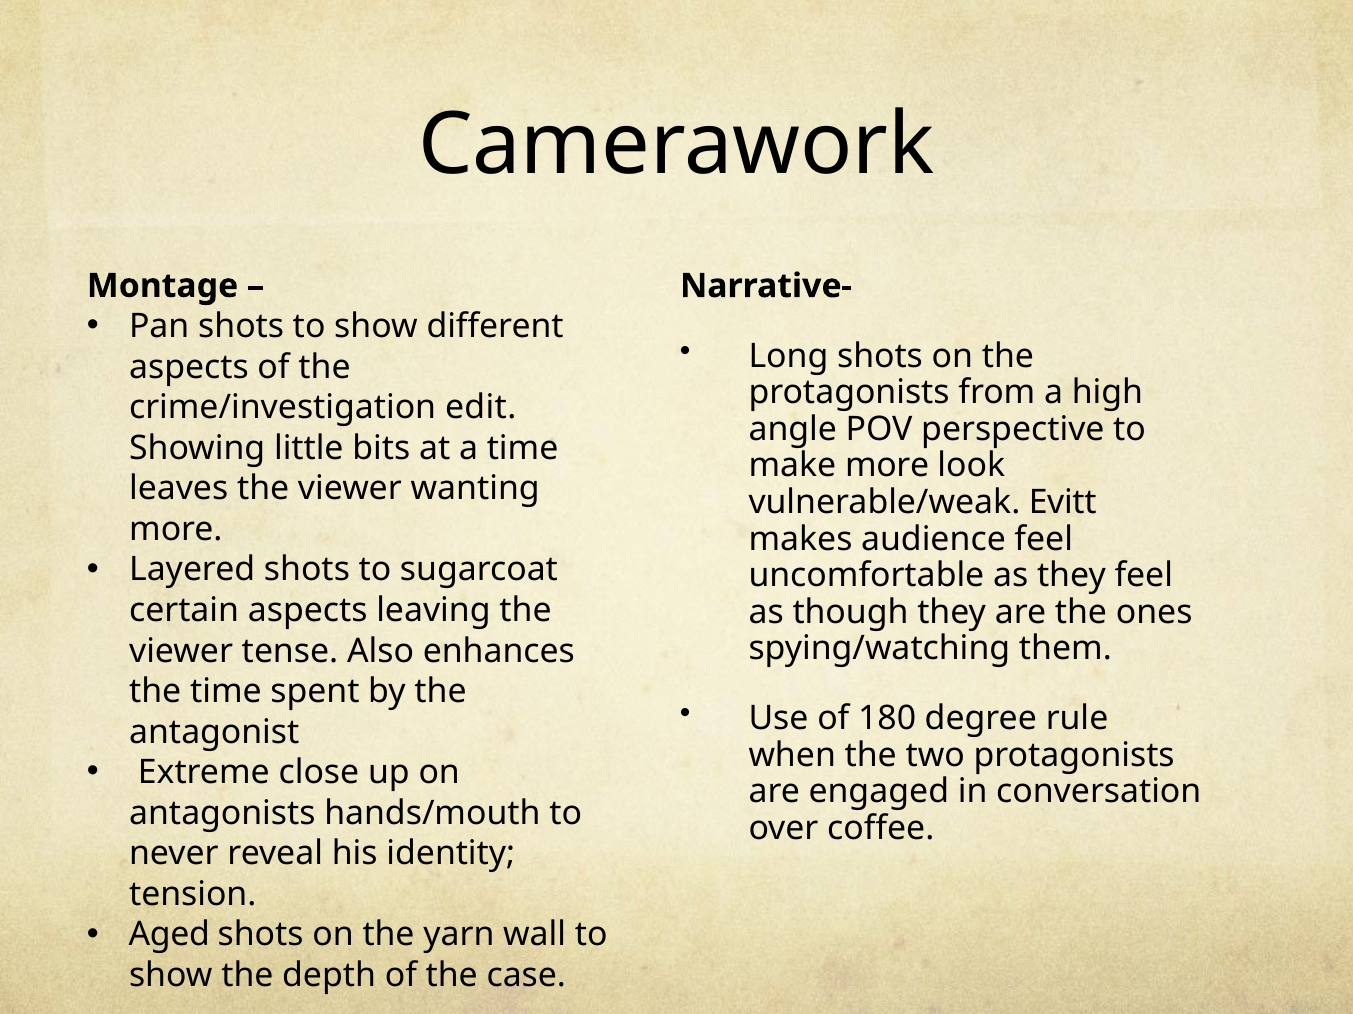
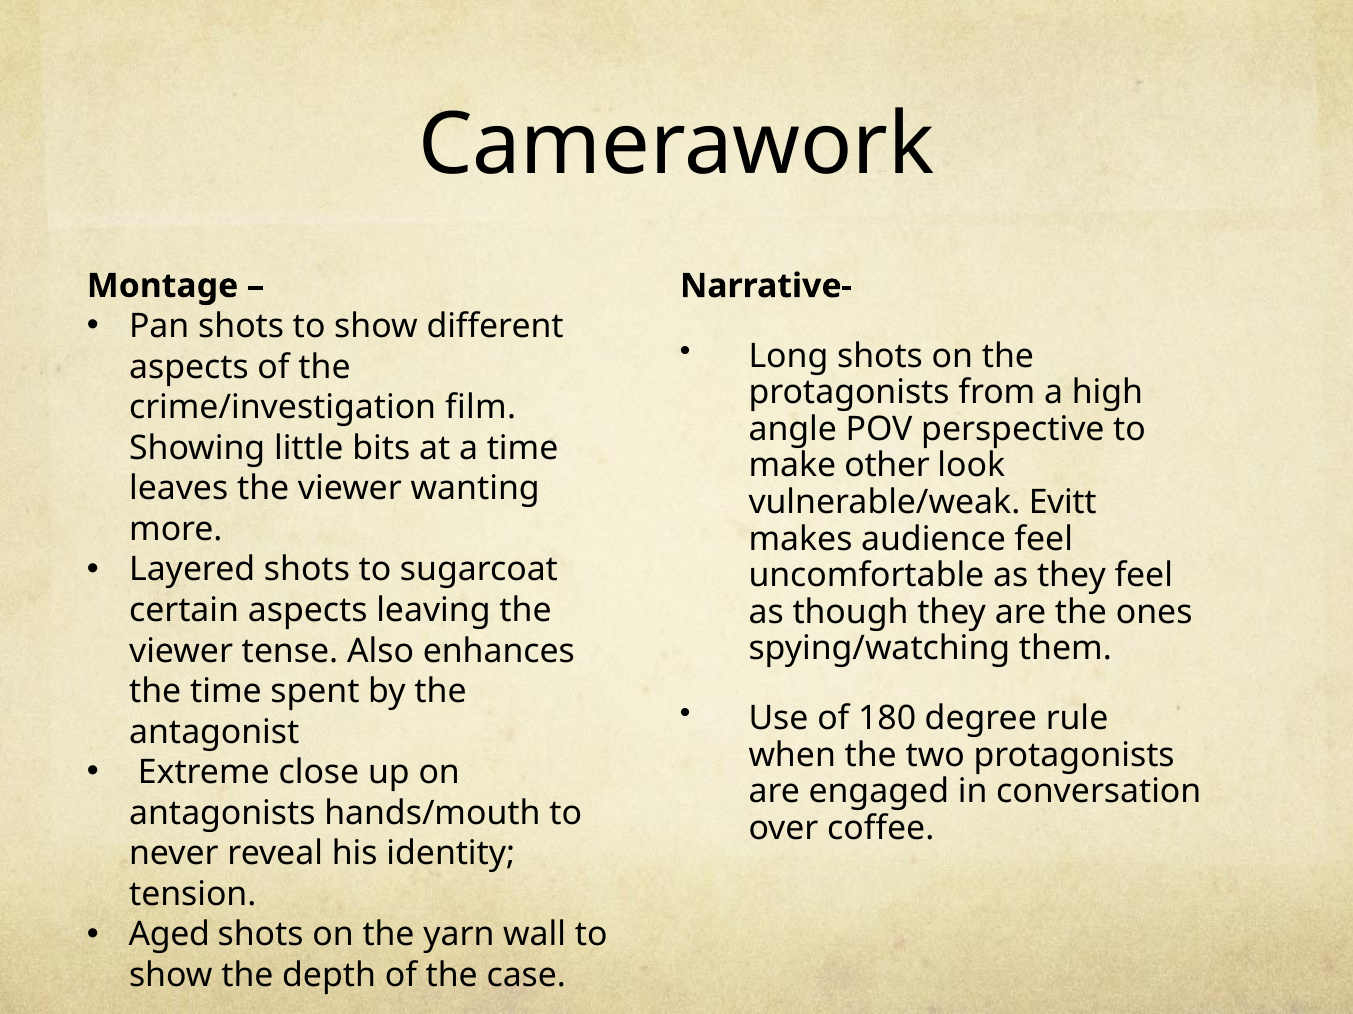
edit: edit -> film (481, 408)
make more: more -> other (887, 466)
